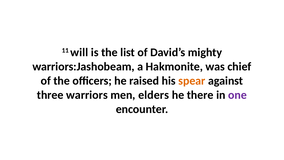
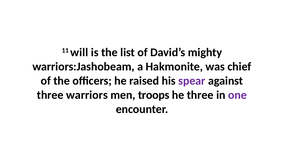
spear colour: orange -> purple (192, 81)
elders: elders -> troops (154, 95)
he there: there -> three (200, 95)
